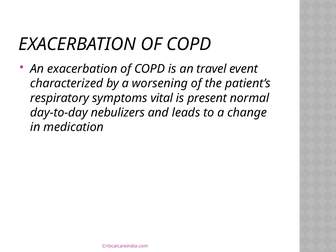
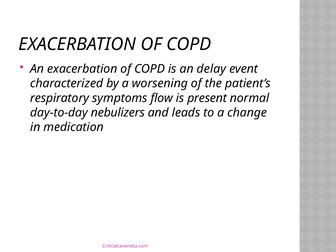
travel: travel -> delay (211, 69)
vital: vital -> flow (162, 98)
